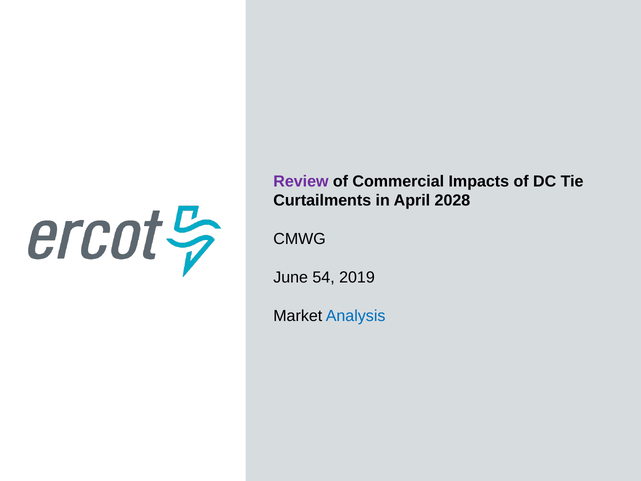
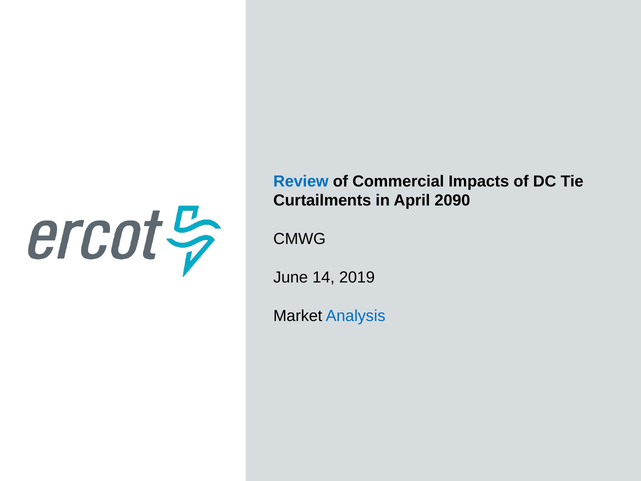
Review colour: purple -> blue (301, 181)
2028: 2028 -> 2090 (452, 201)
54: 54 -> 14 (324, 277)
